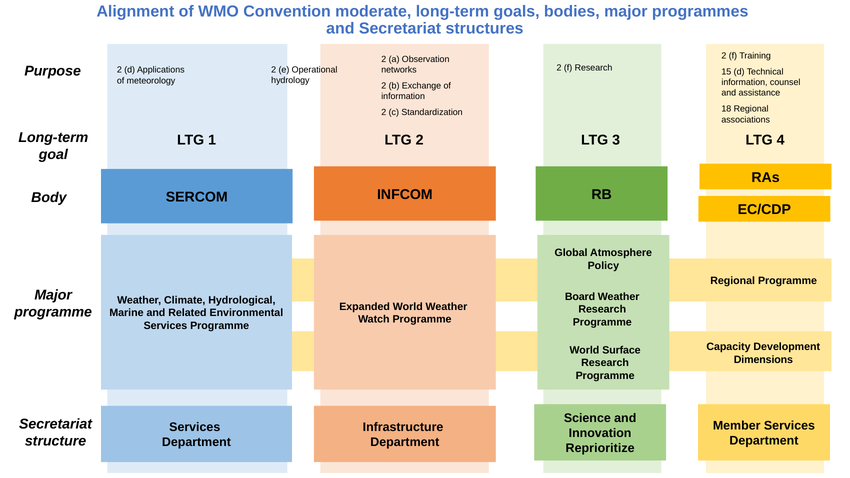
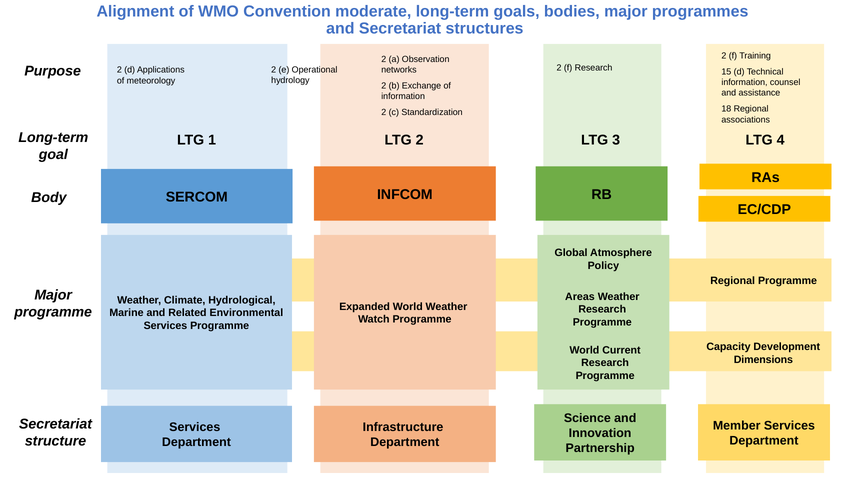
Board: Board -> Areas (580, 297)
Surface: Surface -> Current (621, 350)
Reprioritize: Reprioritize -> Partnership (600, 448)
